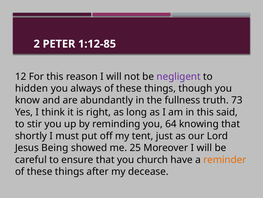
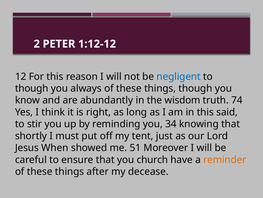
1:12-85: 1:12-85 -> 1:12-12 (97, 44)
negligent colour: purple -> blue (179, 76)
hidden: hidden -> though (32, 88)
fullness: fullness -> wisdom (182, 100)
73: 73 -> 74 (237, 100)
64: 64 -> 34 (171, 124)
Being: Being -> When (55, 147)
25: 25 -> 51 (135, 147)
